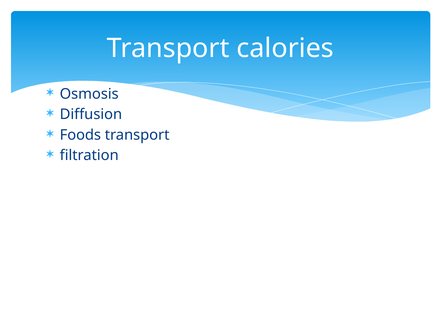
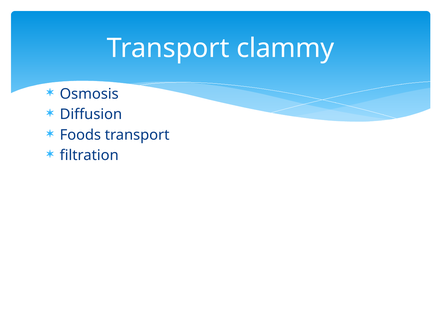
calories: calories -> clammy (285, 48)
